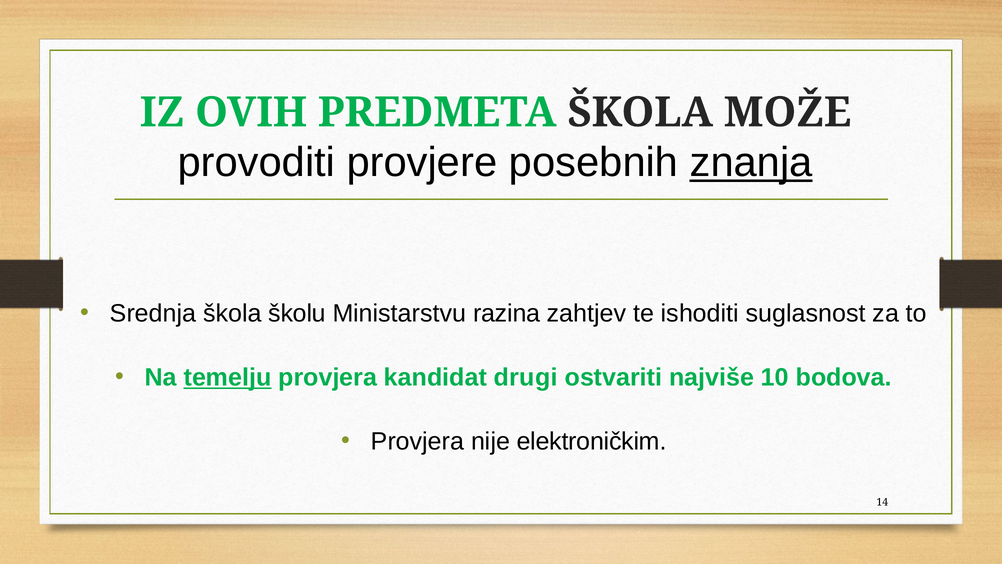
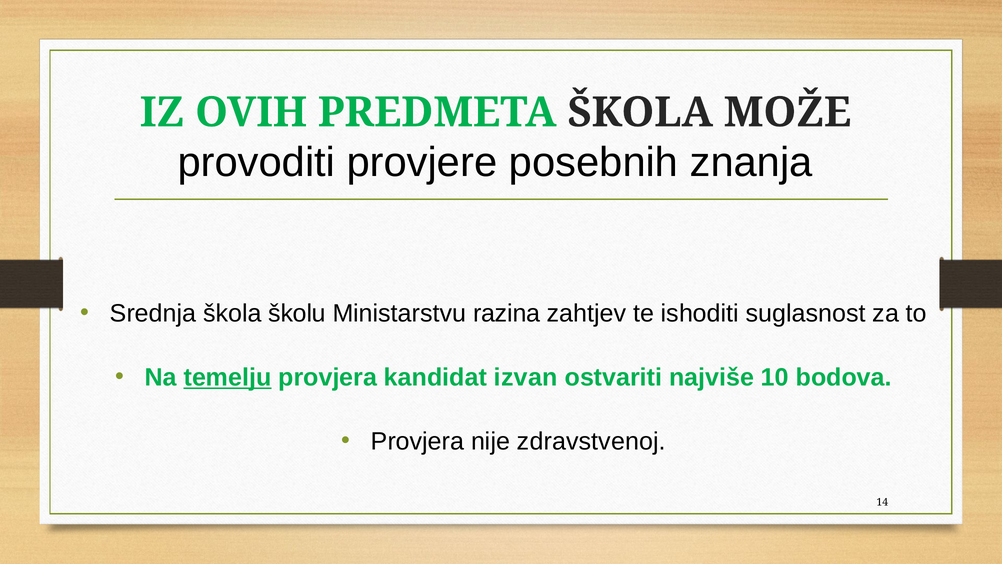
znanja underline: present -> none (751, 162)
drugi: drugi -> izvan (526, 377)
elektroničkim: elektroničkim -> zdravstvenoj (591, 441)
